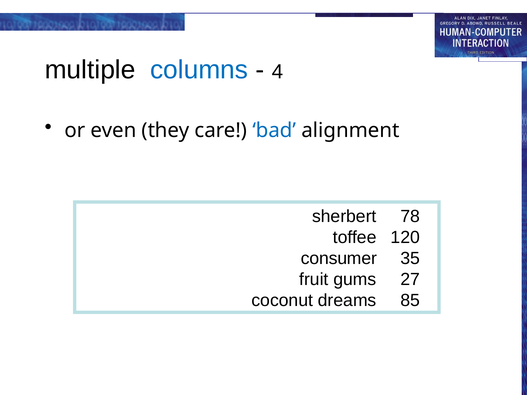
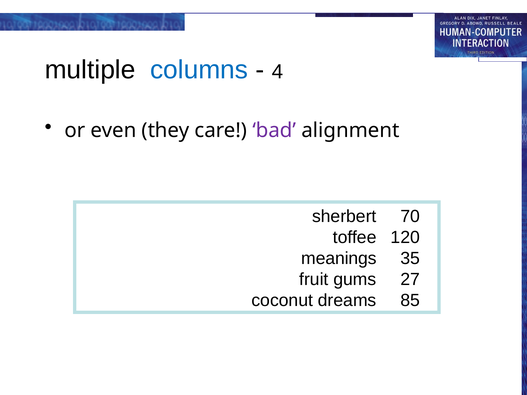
bad colour: blue -> purple (274, 131)
78: 78 -> 70 (410, 216)
consumer: consumer -> meanings (339, 259)
